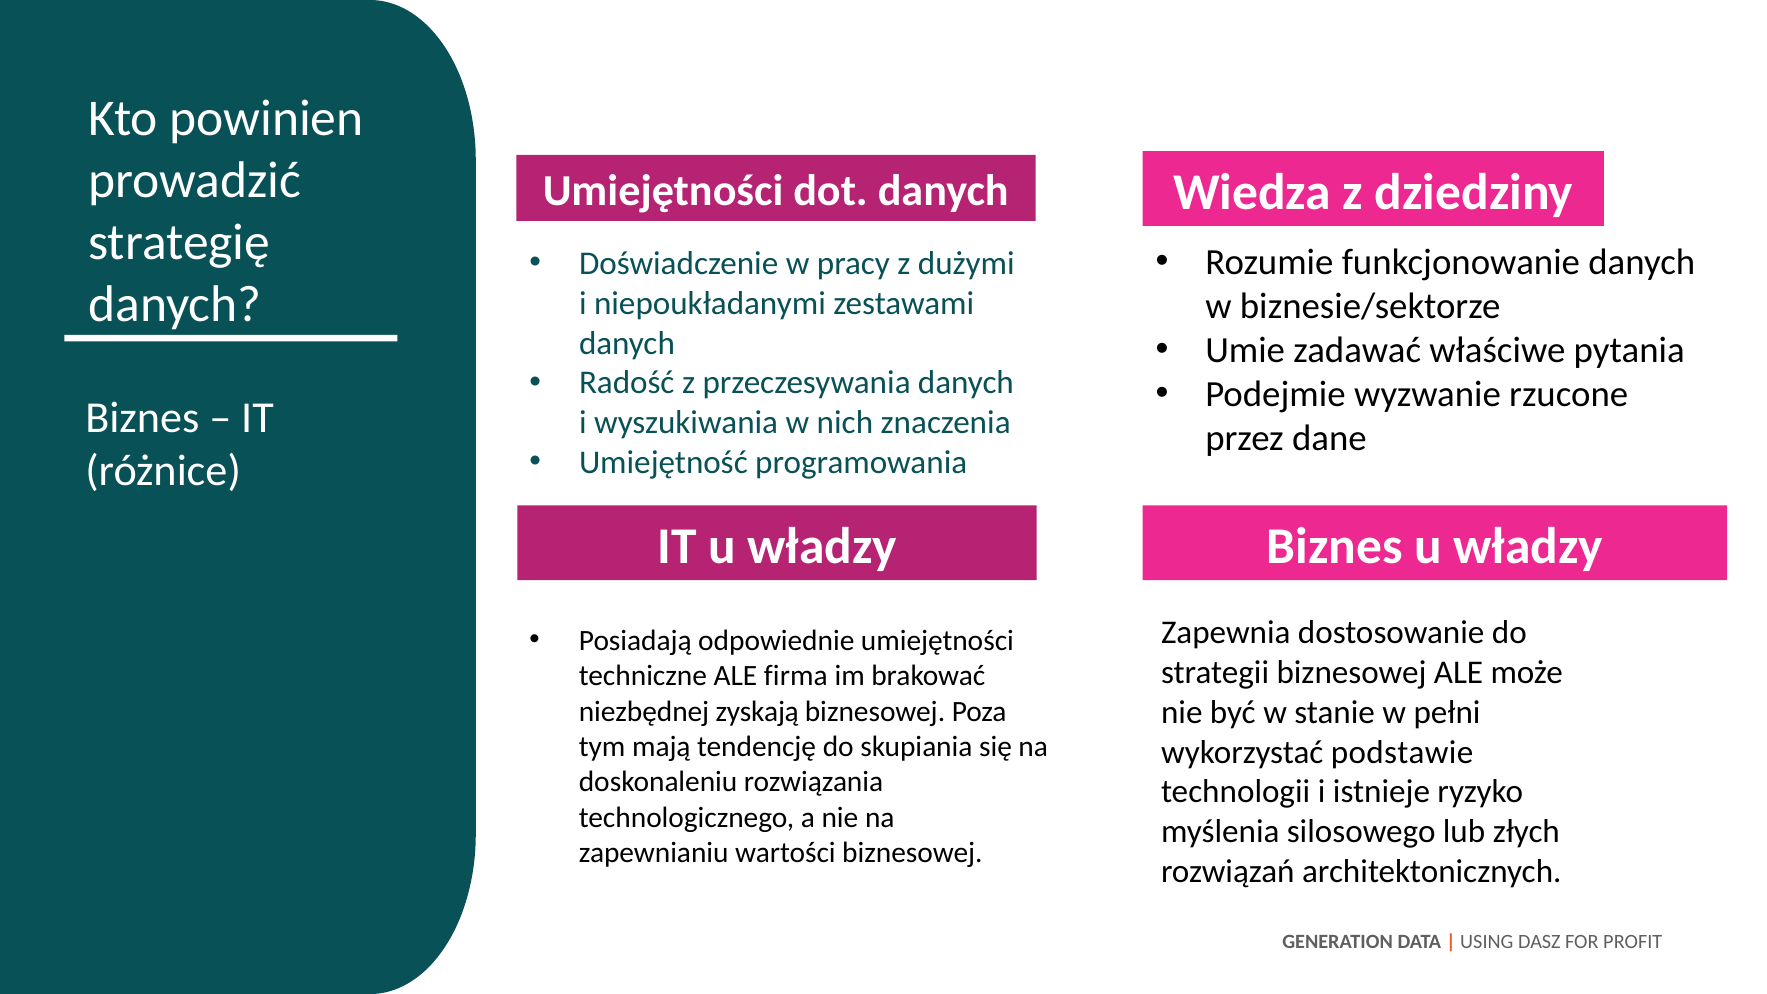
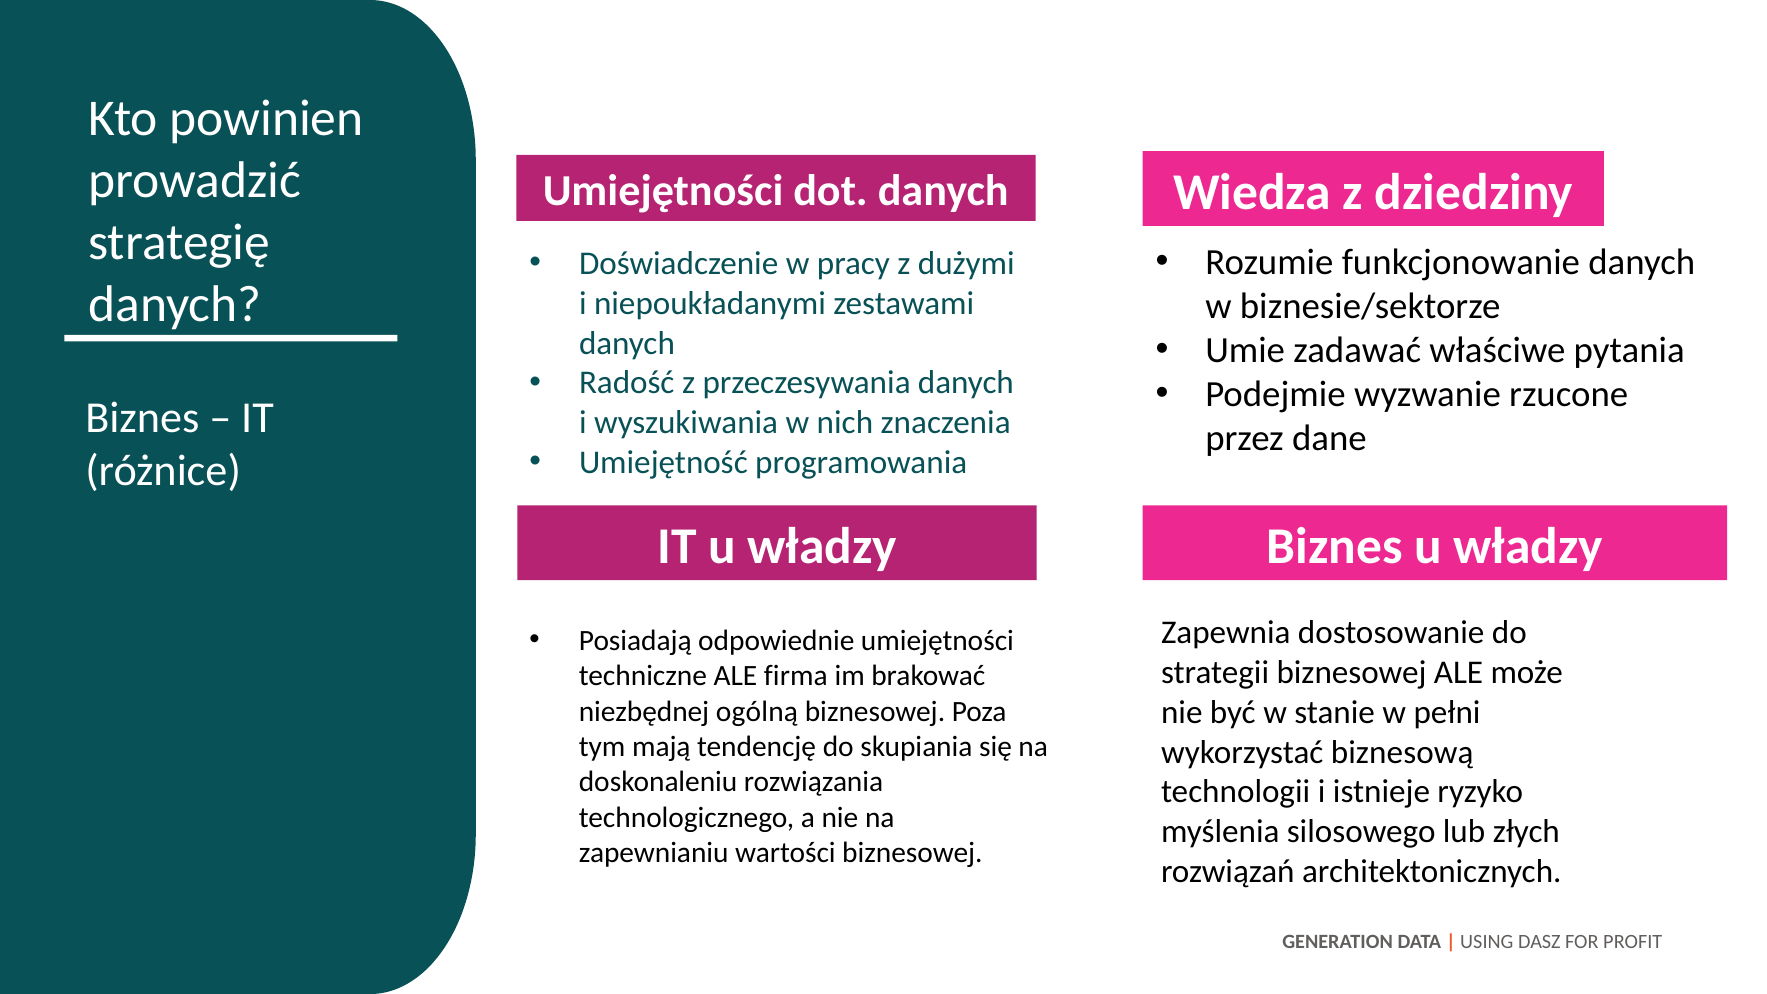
zyskają: zyskają -> ogólną (757, 711)
podstawie: podstawie -> biznesową (1402, 752)
